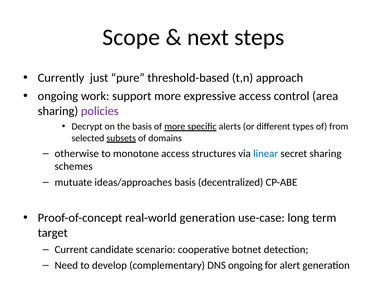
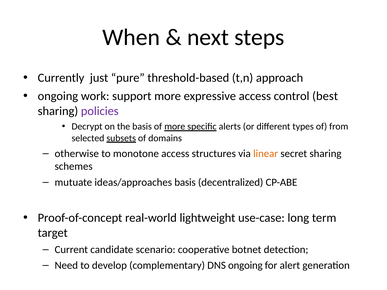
Scope: Scope -> When (131, 37)
area: area -> best (325, 96)
linear colour: blue -> orange (266, 154)
real-world generation: generation -> lightweight (207, 218)
